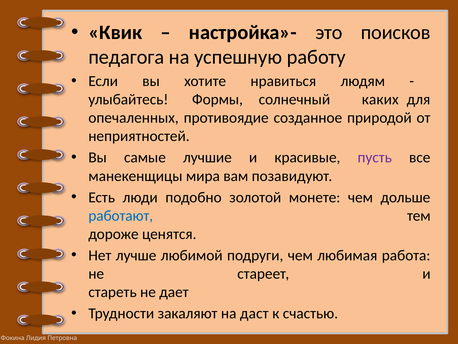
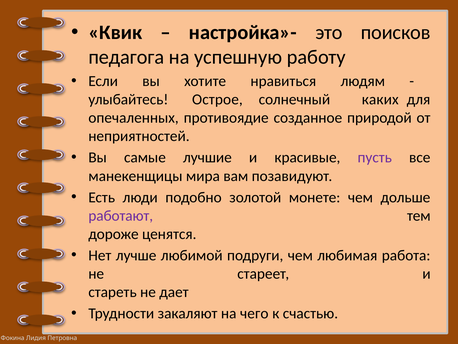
Формы: Формы -> Острое (217, 99)
работают colour: blue -> purple (121, 215)
даст: даст -> чего (254, 313)
